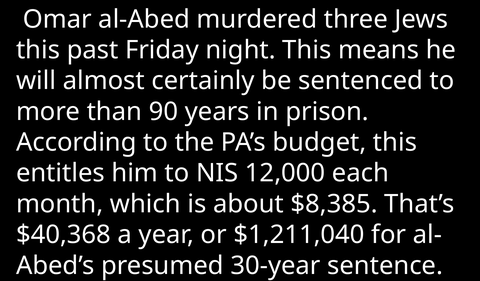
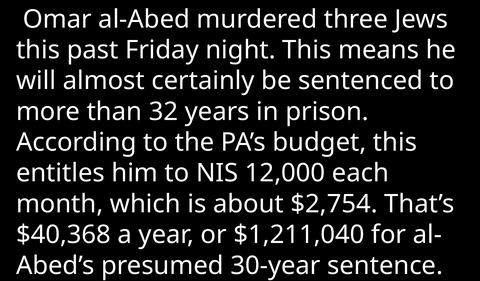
90: 90 -> 32 (163, 112)
$8,385: $8,385 -> $2,754 (334, 204)
